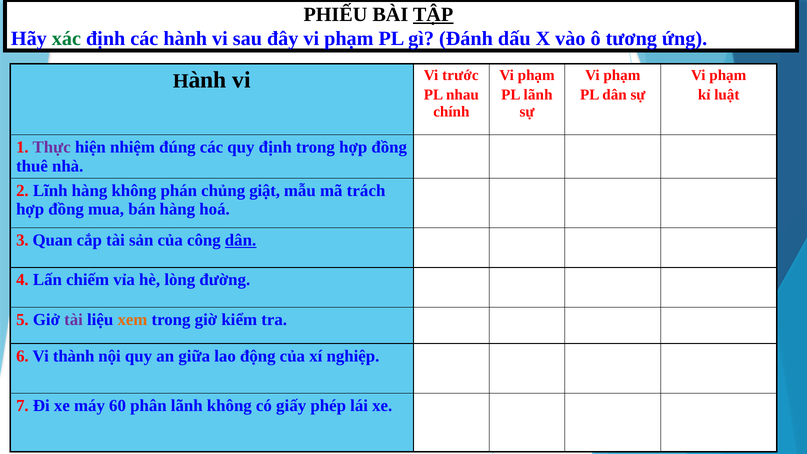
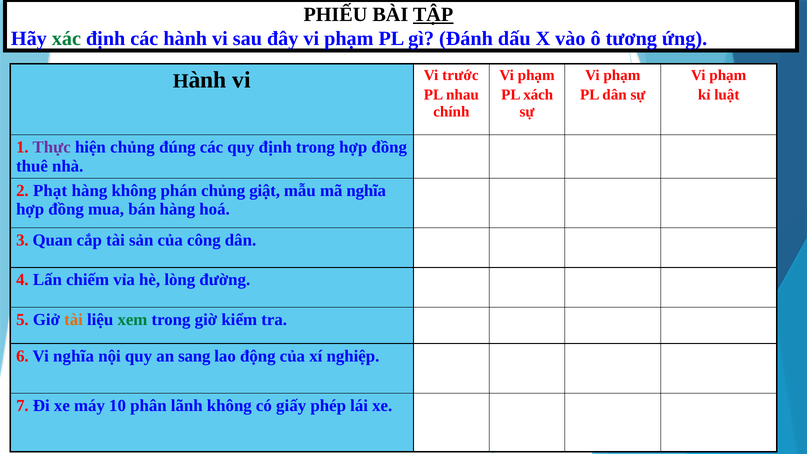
PL lãnh: lãnh -> xách (538, 95)
hiện nhiệm: nhiệm -> chủng (132, 147)
Lĩnh: Lĩnh -> Phạt (50, 191)
mã trách: trách -> nghĩa (366, 191)
dân underline: present -> none (241, 240)
tài colour: purple -> orange (74, 320)
xem colour: orange -> green (132, 320)
Vi thành: thành -> nghĩa (74, 356)
giữa: giữa -> sang (194, 356)
60: 60 -> 10 (118, 406)
